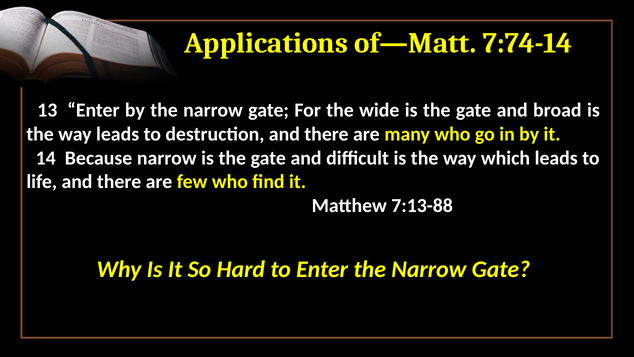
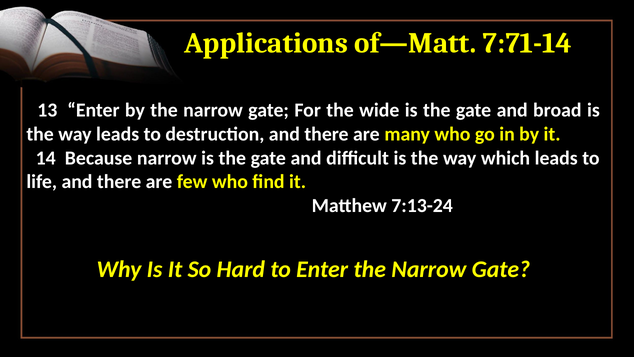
7:74-14: 7:74-14 -> 7:71-14 (527, 43)
7:13-88: 7:13-88 -> 7:13-24 (422, 205)
